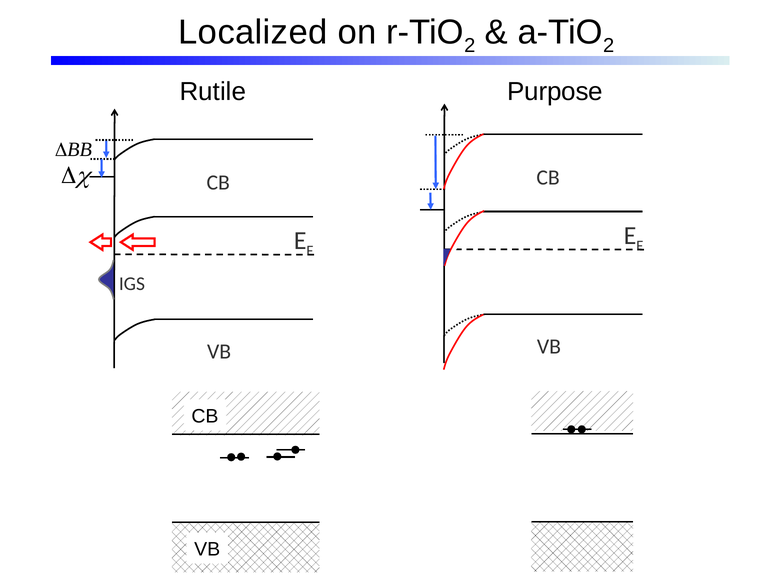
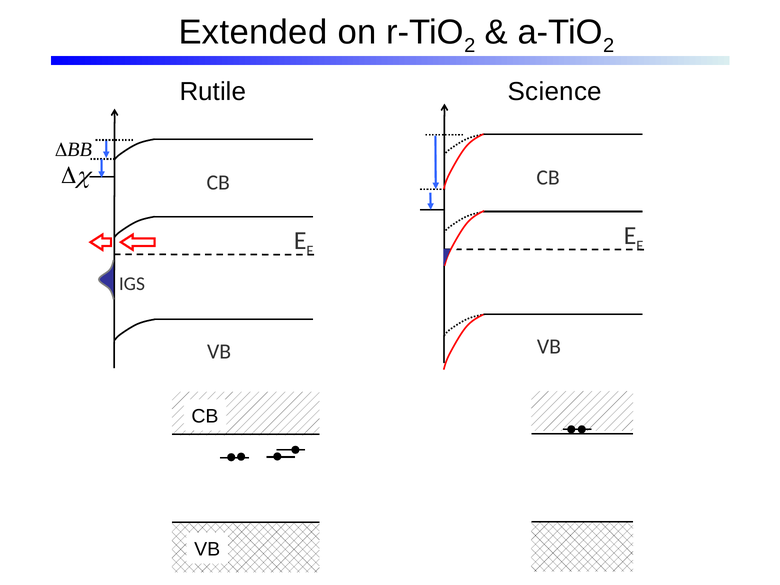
Localized: Localized -> Extended (253, 32)
Purpose: Purpose -> Science (555, 91)
